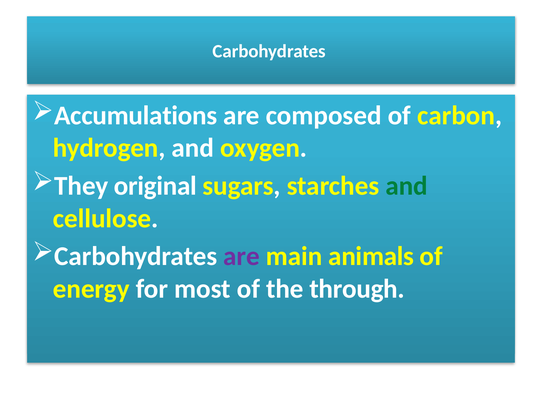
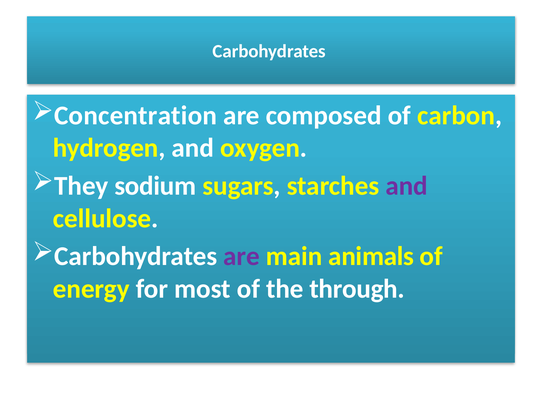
Accumulations: Accumulations -> Concentration (136, 116)
original: original -> sodium (155, 186)
and colour: green -> purple (407, 186)
